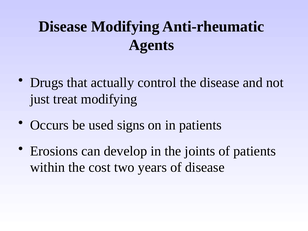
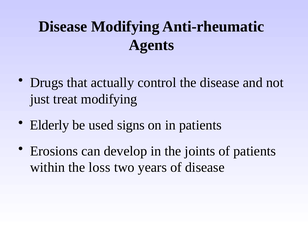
Occurs: Occurs -> Elderly (50, 125)
cost: cost -> loss (100, 167)
